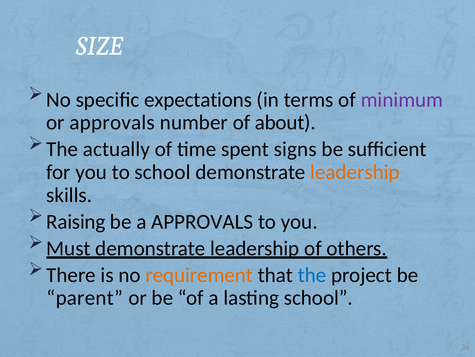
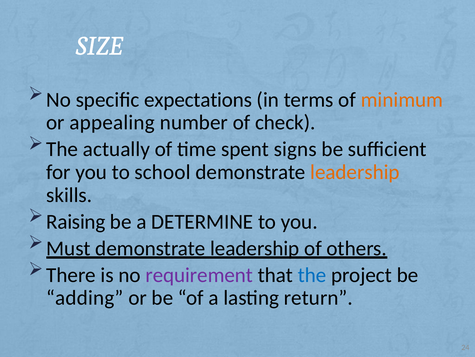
minimum colour: purple -> orange (402, 100)
or approvals: approvals -> appealing (112, 122)
about: about -> check (285, 122)
a APPROVALS: APPROVALS -> DETERMINE (202, 221)
requirement colour: orange -> purple (199, 274)
parent: parent -> adding (85, 297)
lasting school: school -> return (318, 297)
